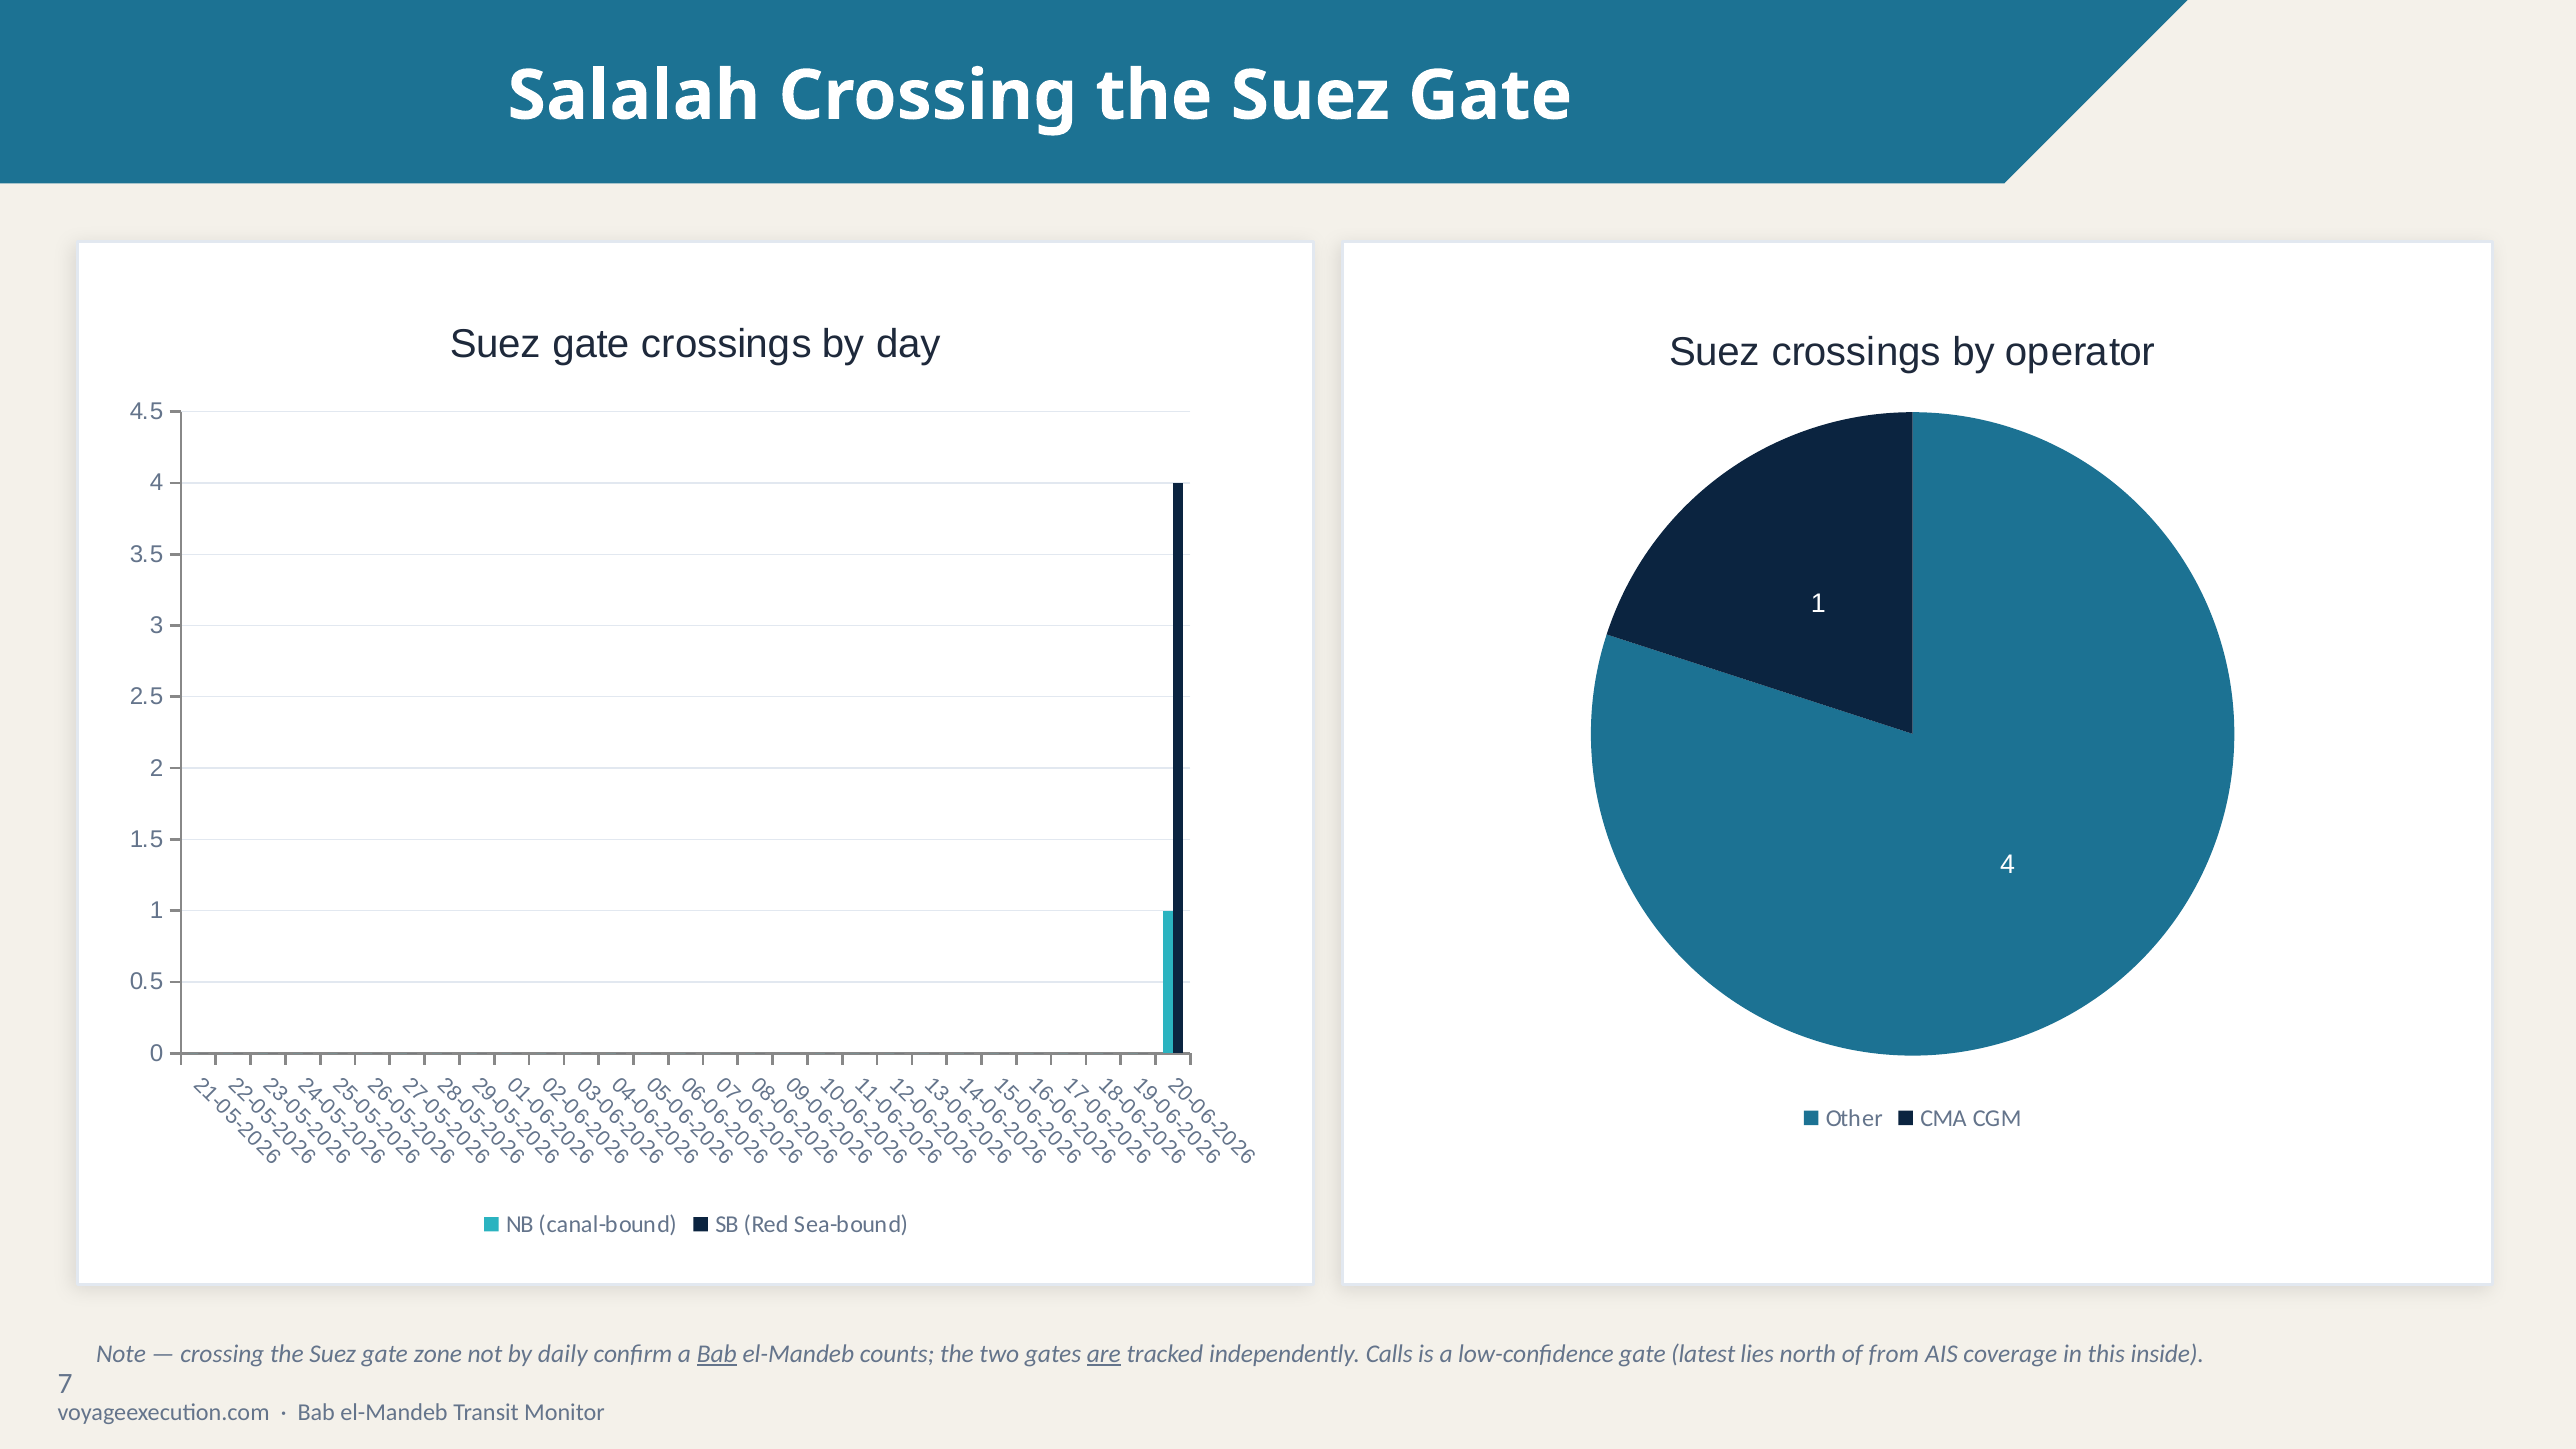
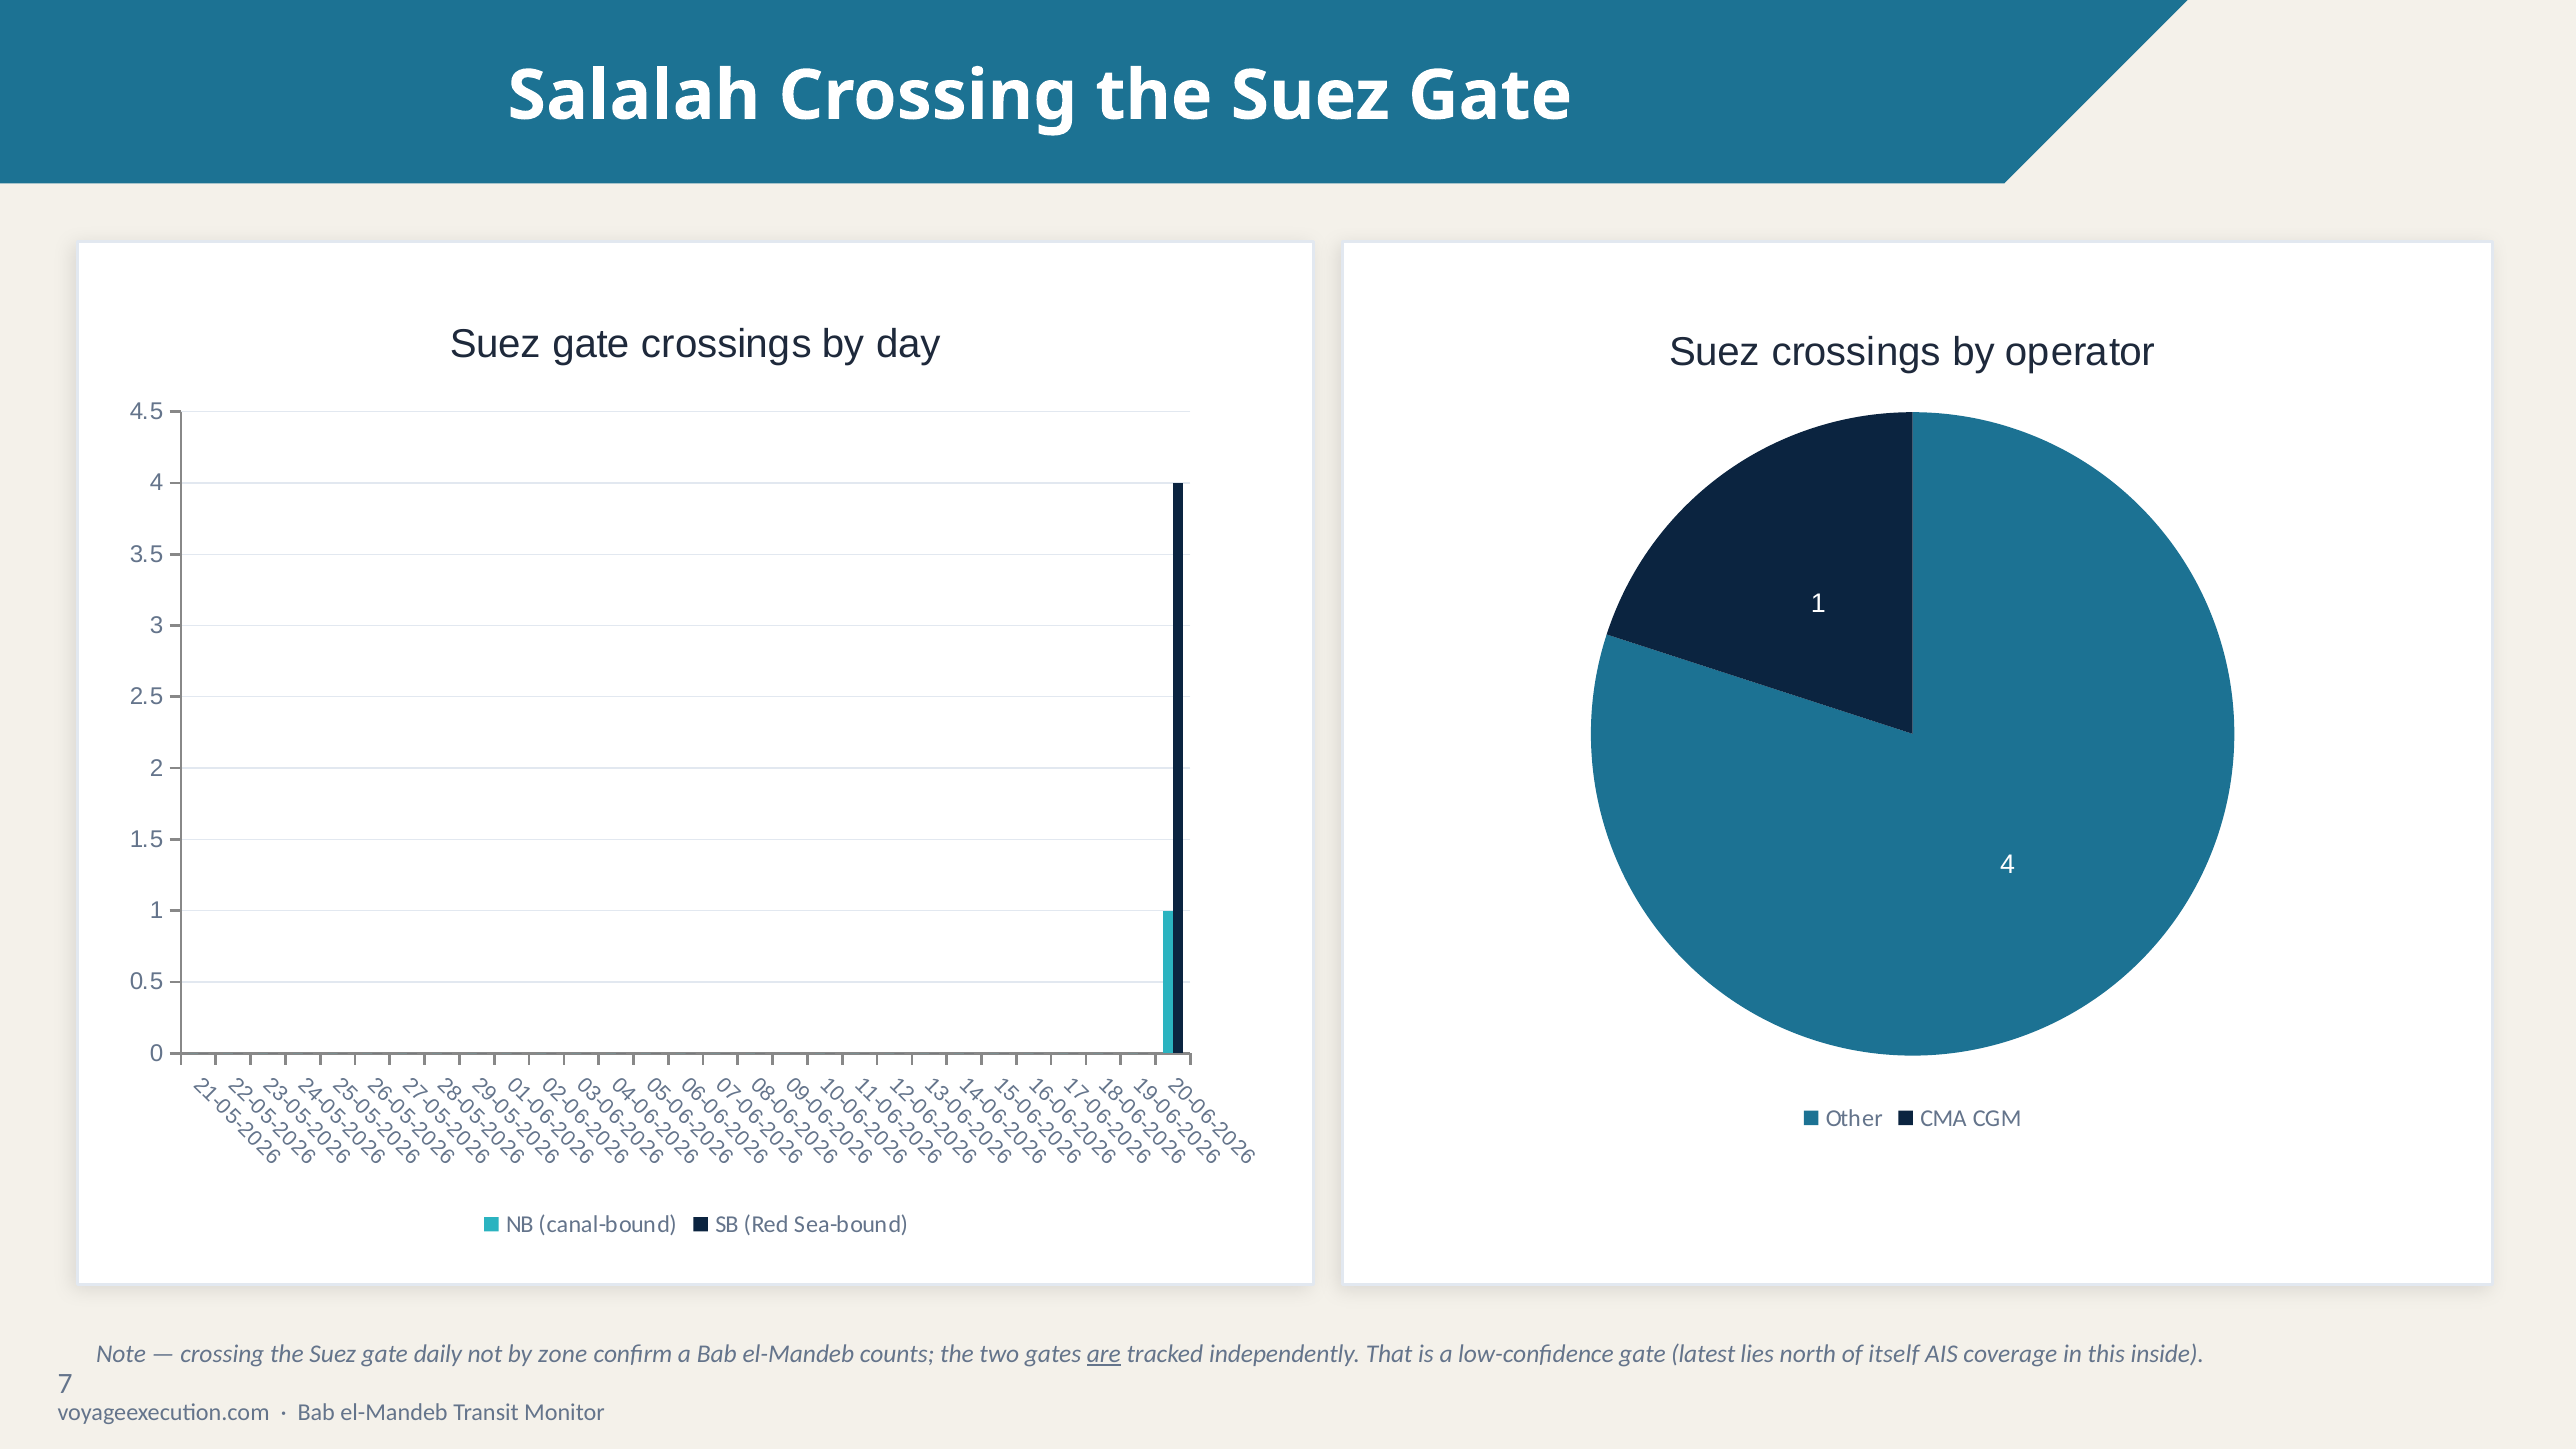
zone: zone -> daily (438, 1354)
daily: daily -> zone (563, 1354)
Bab underline: present -> none (717, 1354)
Calls: Calls -> That (1389, 1354)
from: from -> itself (1894, 1354)
